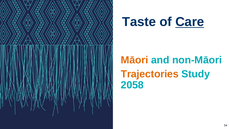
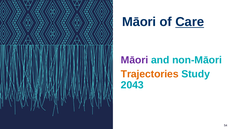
Taste: Taste -> Māori (139, 22)
Māori colour: orange -> purple (135, 60)
2058: 2058 -> 2043 (132, 85)
